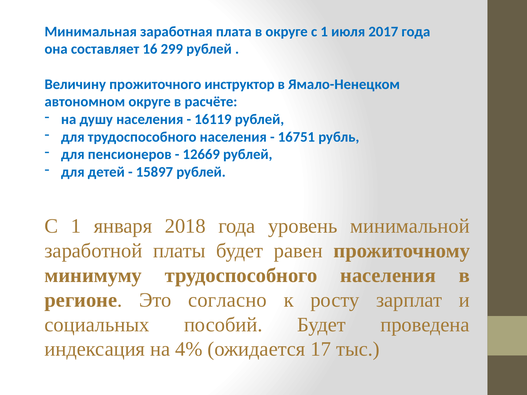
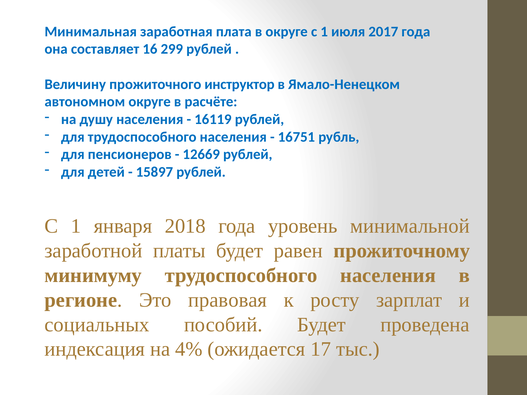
согласно: согласно -> правовая (228, 300)
